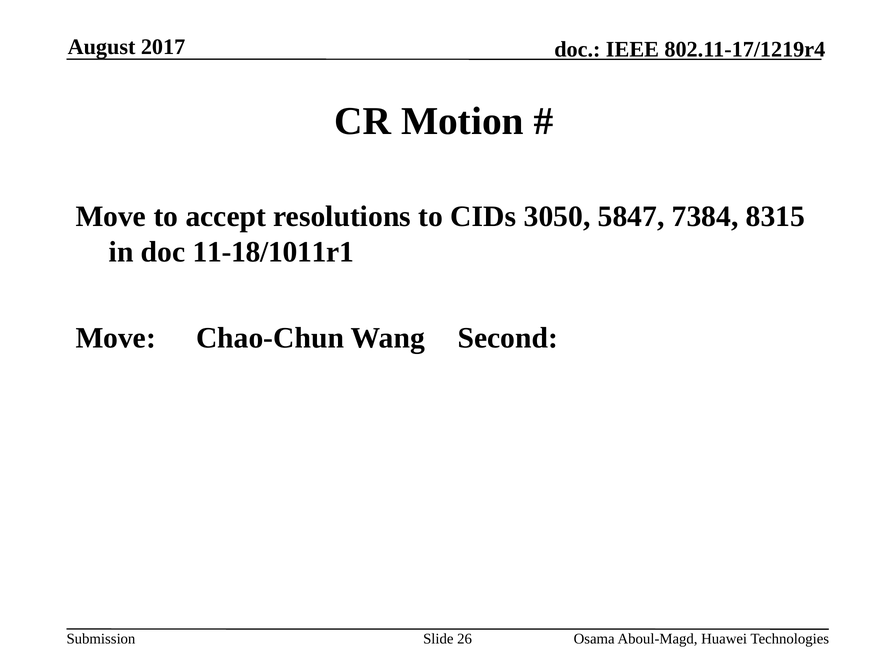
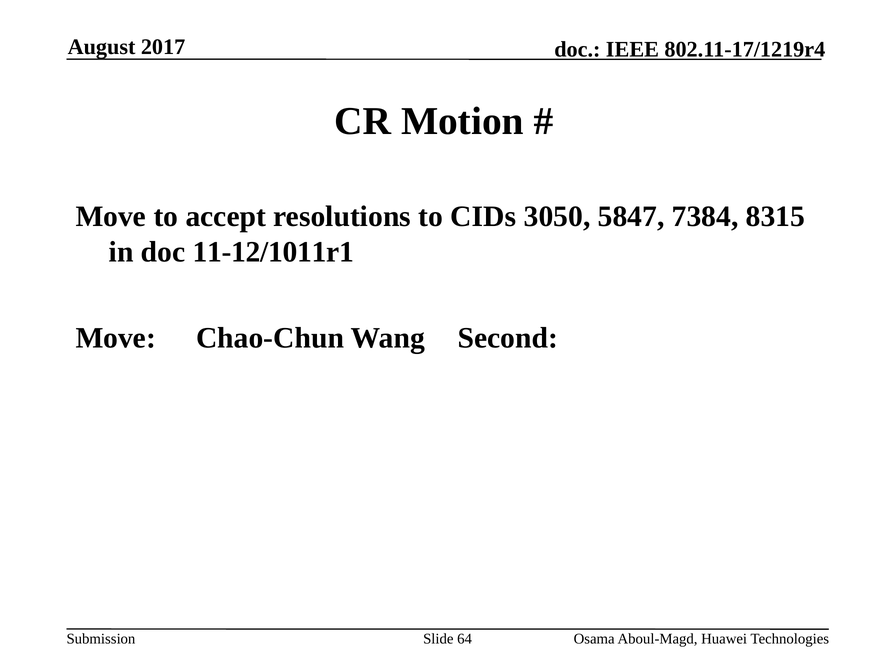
11-18/1011r1: 11-18/1011r1 -> 11-12/1011r1 (273, 252)
26: 26 -> 64 (465, 639)
